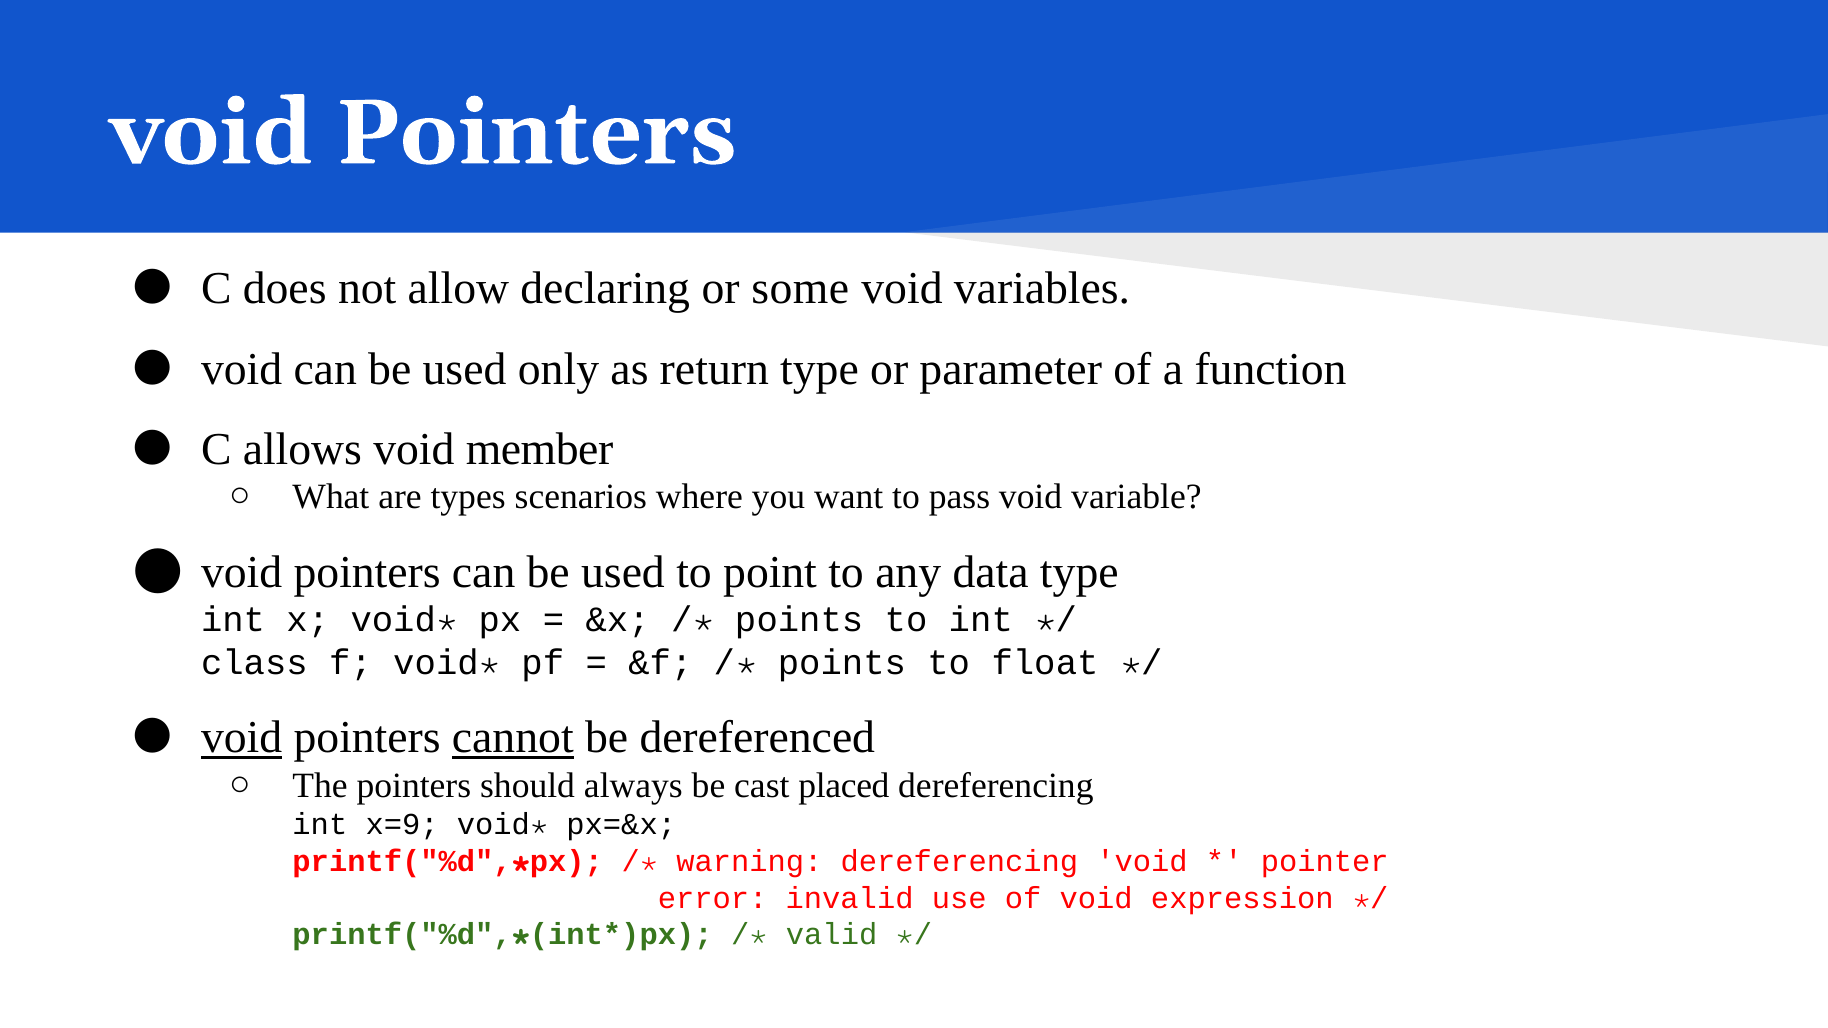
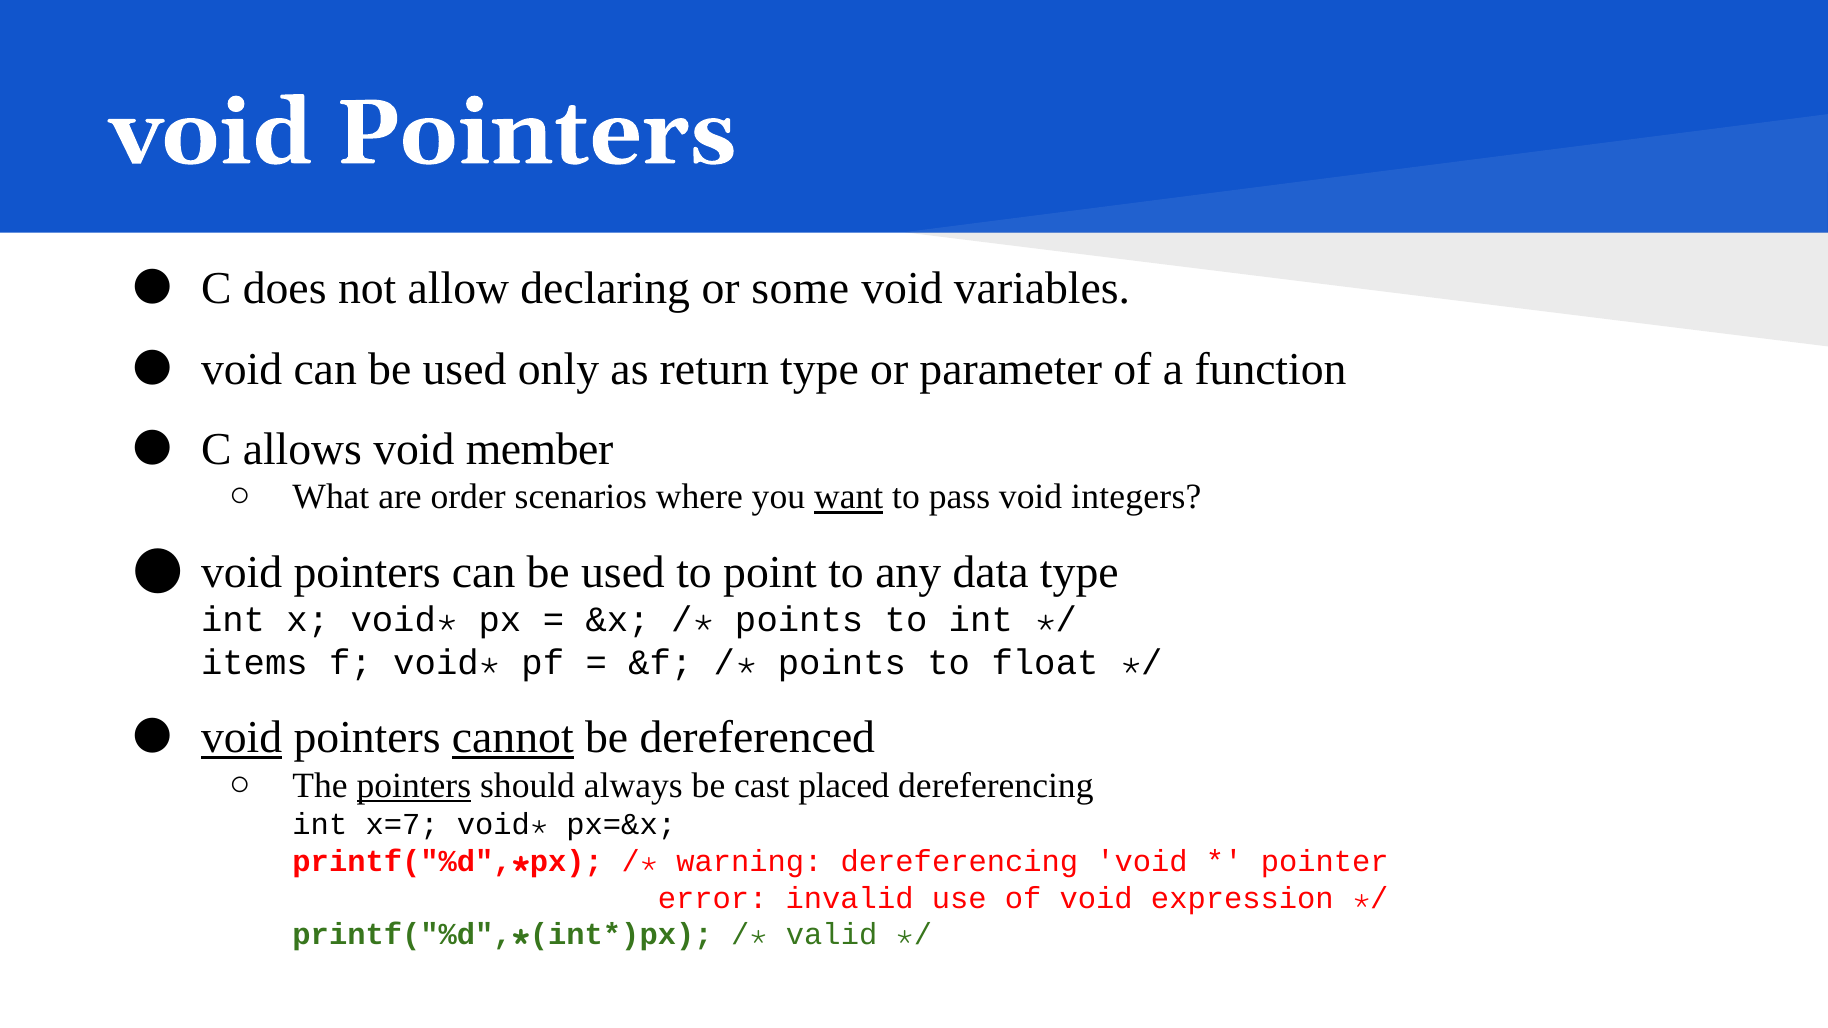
types: types -> order (468, 497)
want underline: none -> present (849, 497)
variable: variable -> integers (1136, 497)
class: class -> items (254, 663)
pointers underline: none -> present (414, 786)
x=9: x=9 -> x=7 (402, 825)
